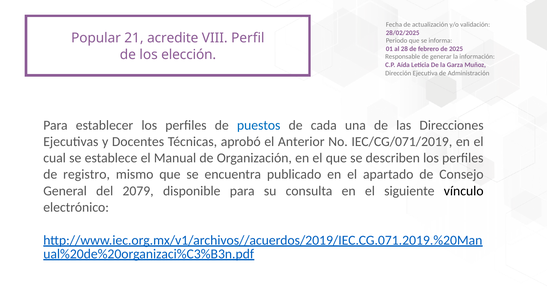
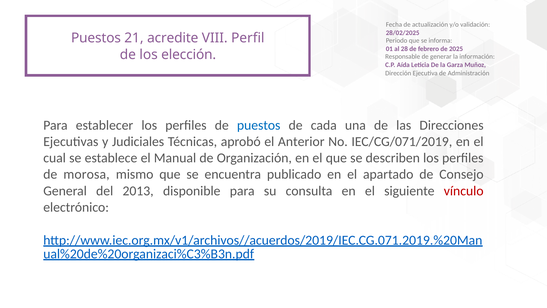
Popular: Popular -> Puestos (96, 38)
Docentes: Docentes -> Judiciales (138, 141)
registro: registro -> morosa (86, 174)
2079: 2079 -> 2013 (138, 191)
vínculo colour: black -> red (464, 191)
